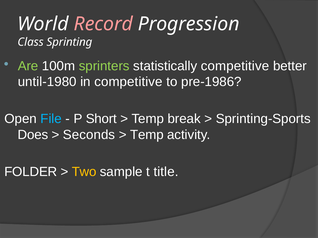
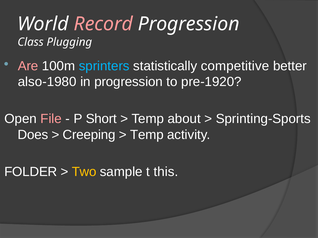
Sprinting: Sprinting -> Plugging (69, 42)
Are colour: light green -> pink (28, 66)
sprinters colour: light green -> light blue (104, 66)
until-1980: until-1980 -> also-1980 (47, 82)
in competitive: competitive -> progression (129, 82)
pre-1986: pre-1986 -> pre-1920 (211, 82)
File colour: light blue -> pink (51, 119)
break: break -> about (184, 119)
Seconds: Seconds -> Creeping (89, 135)
title: title -> this (166, 172)
